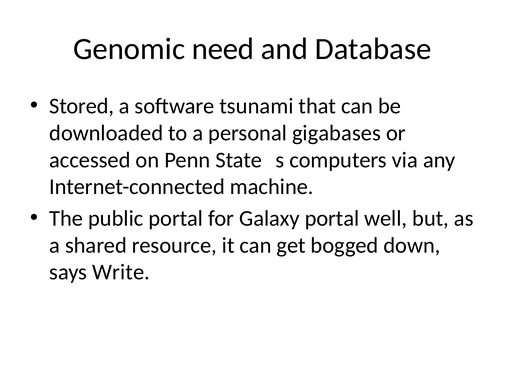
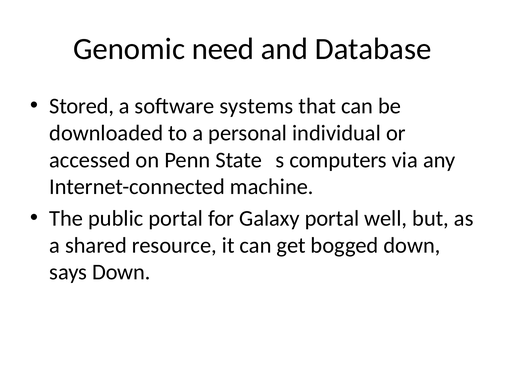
tsunami: tsunami -> systems (256, 106)
gigabases: gigabases -> individual (336, 133)
says Write: Write -> Down (121, 272)
